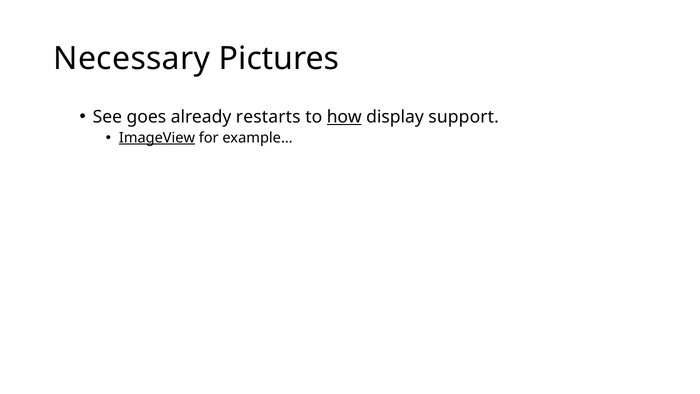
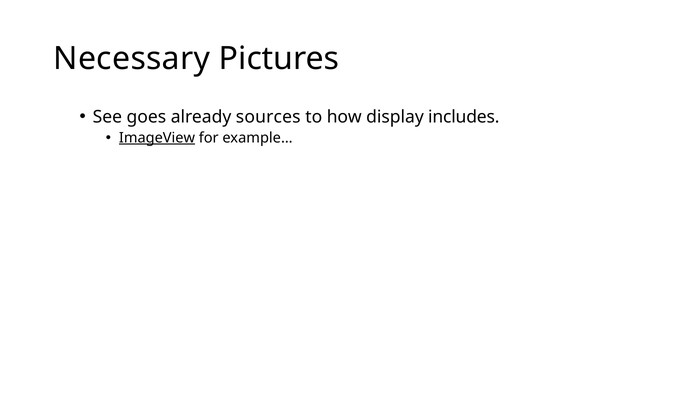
restarts: restarts -> sources (268, 117)
how underline: present -> none (344, 117)
support: support -> includes (464, 117)
